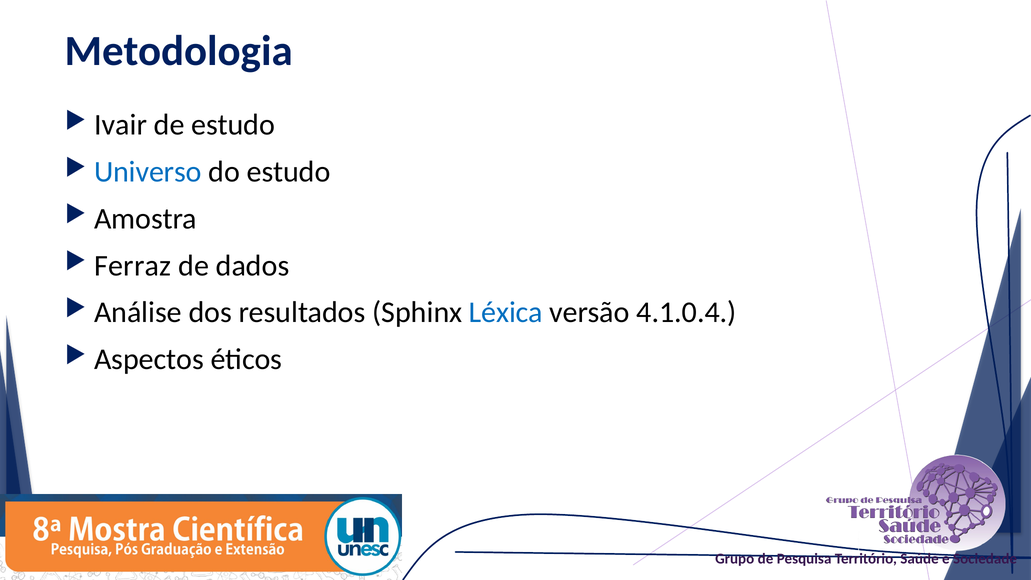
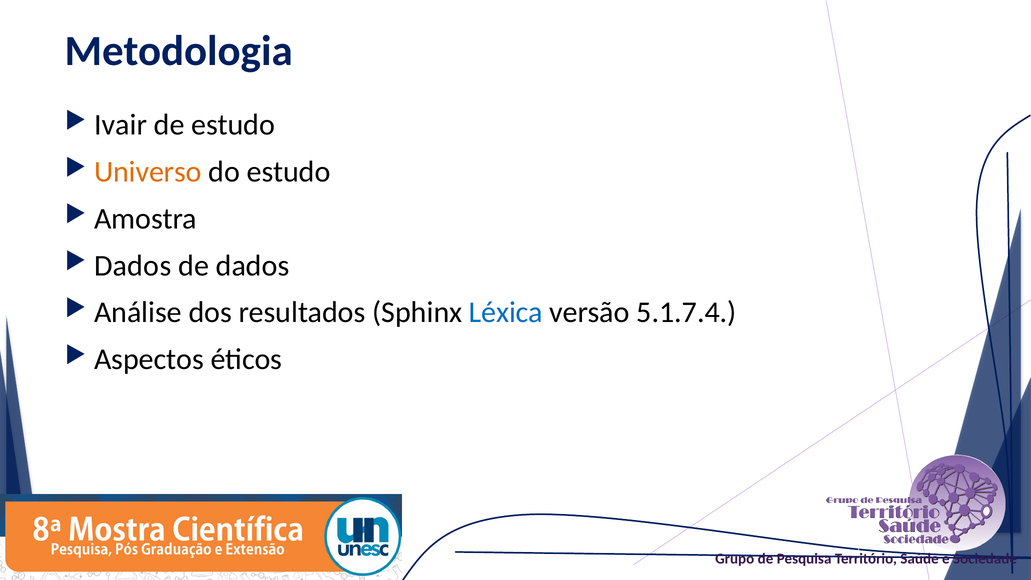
Universo colour: blue -> orange (148, 172)
Ferraz: Ferraz -> Dados (133, 266)
4.1.0.4: 4.1.0.4 -> 5.1.7.4 (686, 312)
